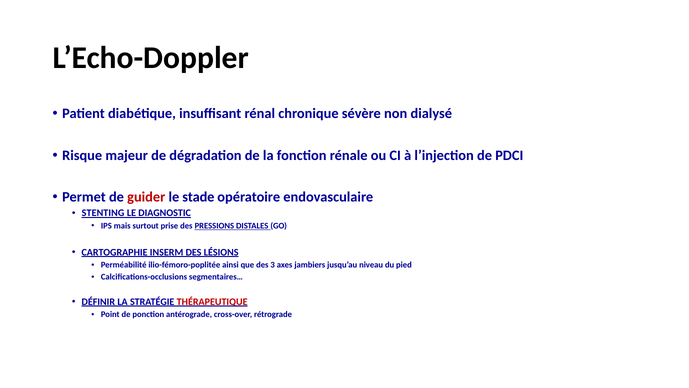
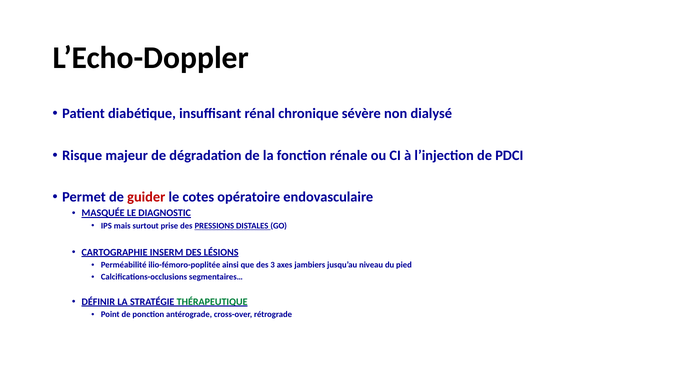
stade: stade -> cotes (198, 197)
STENTING: STENTING -> MASQUÉE (103, 213)
THÉRAPEUTIQUE colour: red -> green (212, 301)
